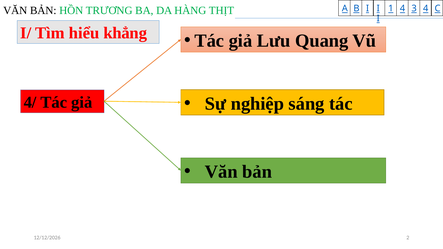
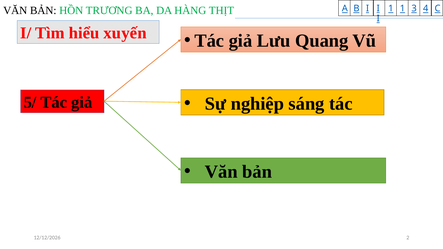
4: 4 -> 1 (402, 9)
khẳng: khẳng -> xuyến (125, 33)
4/: 4/ -> 5/ (30, 102)
